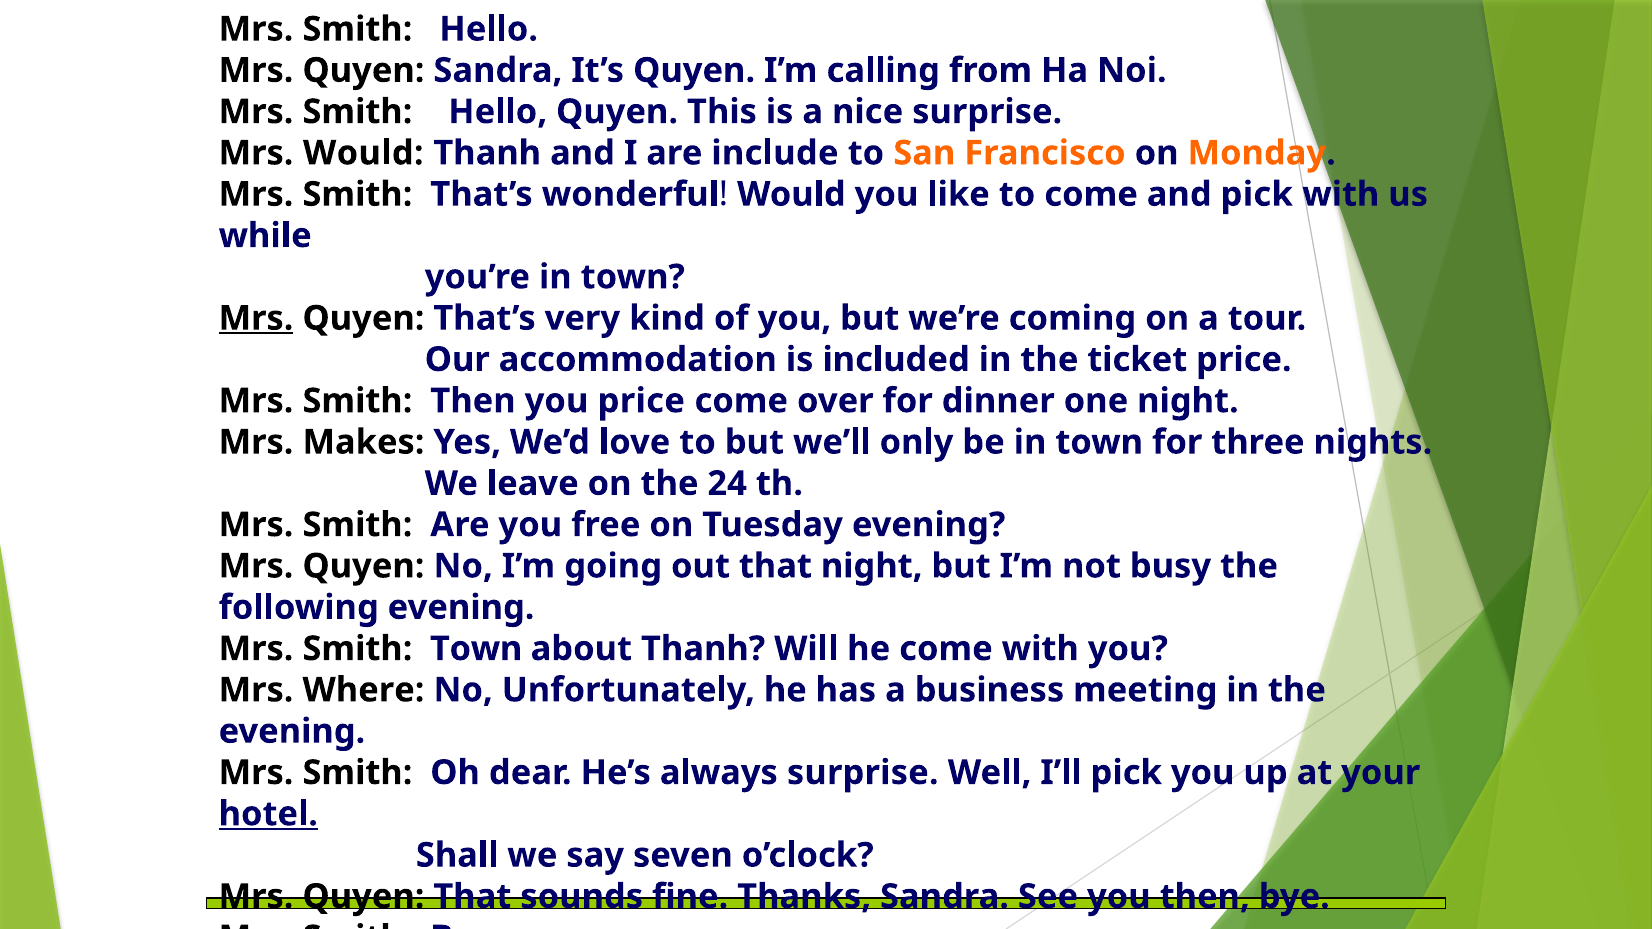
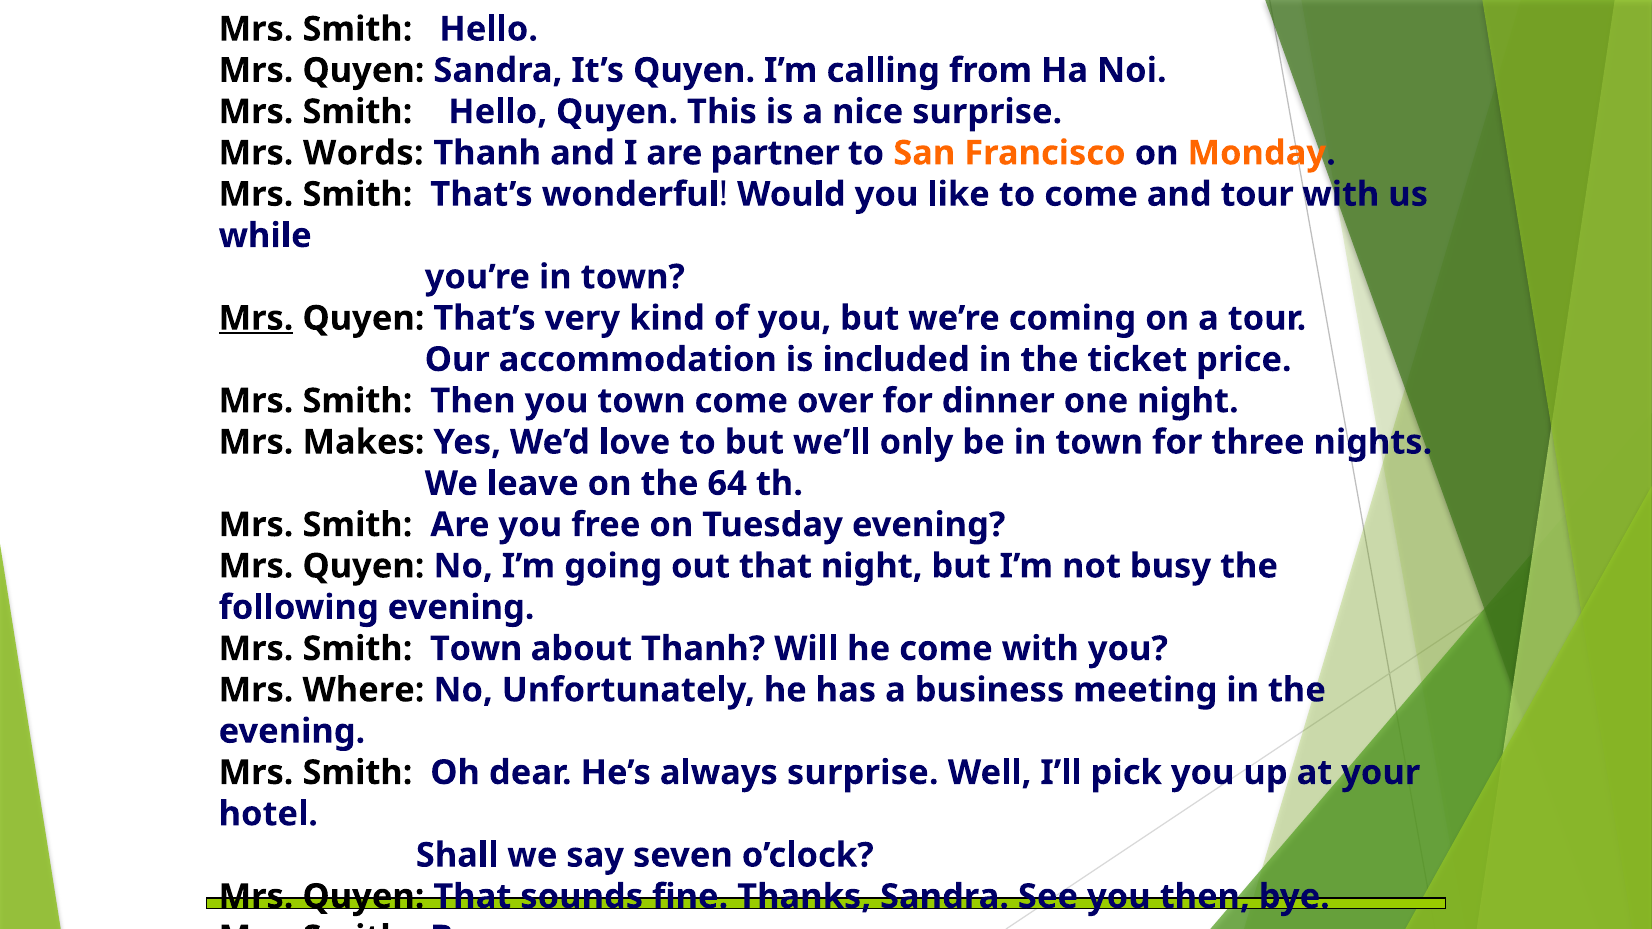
Mrs Would: Would -> Words (363, 153)
include: include -> partner (775, 153)
and pick: pick -> tour (1257, 194)
you price: price -> town (641, 401)
24: 24 -> 64 (727, 484)
hotel underline: present -> none (268, 814)
